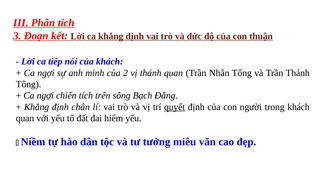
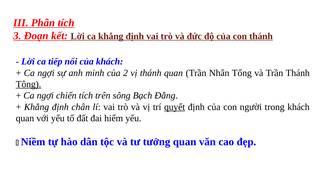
con thuận: thuận -> thánh (261, 36)
Tông underline: none -> present (29, 84)
tưởng miêu: miêu -> quan (185, 142)
